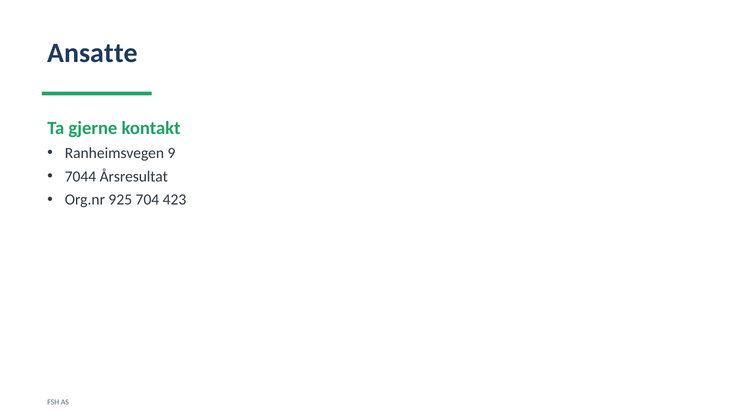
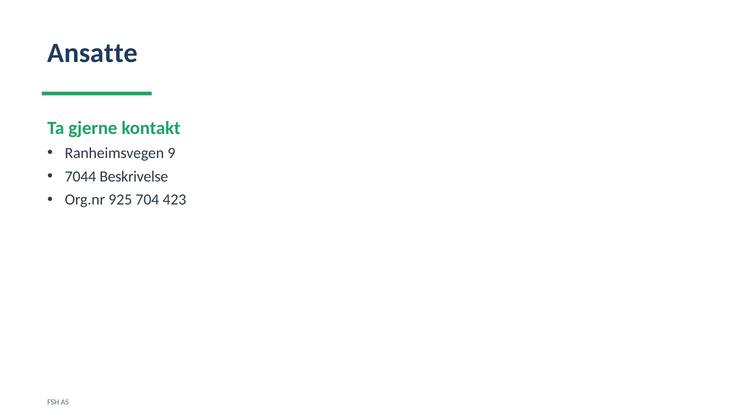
Årsresultat: Årsresultat -> Beskrivelse (134, 176)
